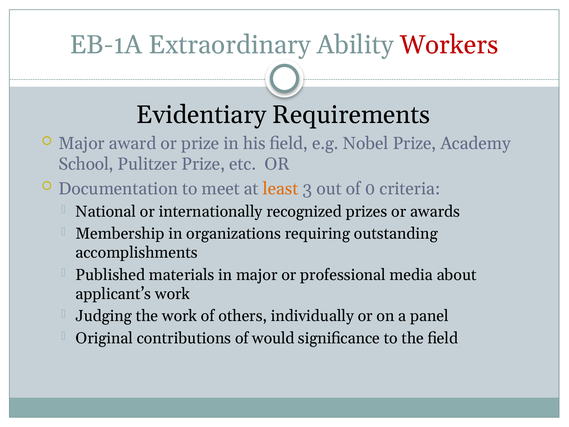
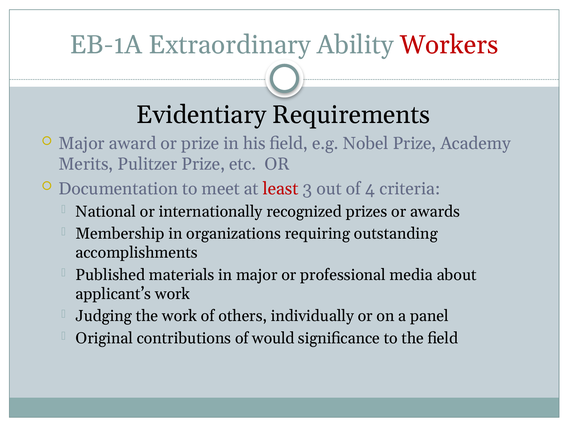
School: School -> Merits (86, 164)
least colour: orange -> red (281, 188)
0: 0 -> 4 (370, 188)
